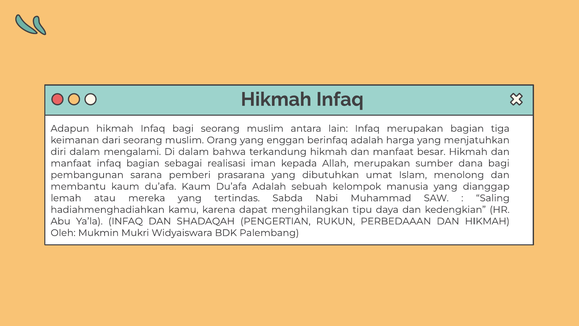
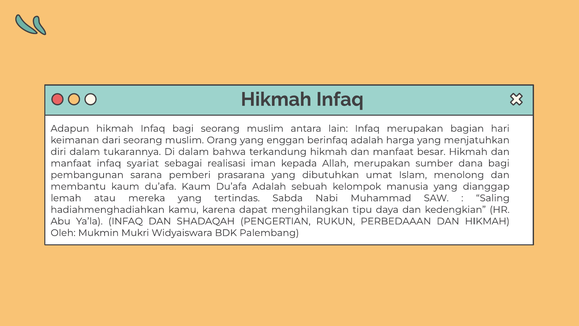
tiga: tiga -> hari (500, 128)
mengalami: mengalami -> tukarannya (132, 152)
infaq bagian: bagian -> syariat (143, 163)
